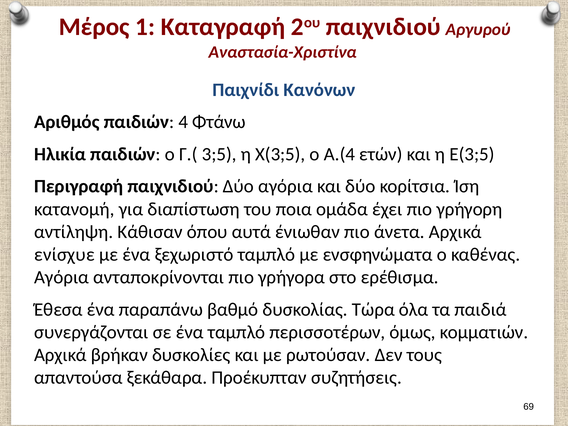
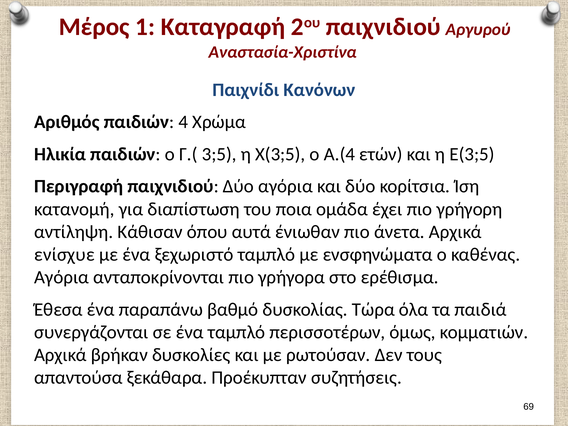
Φτάνω: Φτάνω -> Χρώμα (219, 122)
